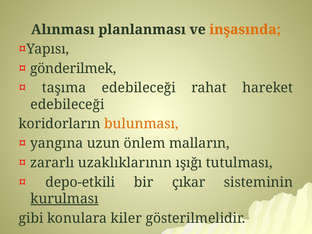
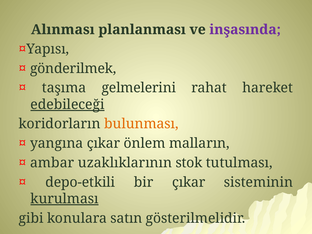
inşasında colour: orange -> purple (245, 30)
taşıma edebileceği: edebileceği -> gelmelerini (139, 88)
edebileceği underline: none -> present (67, 105)
yangına uzun: uzun -> çıkar (104, 143)
zararlı: zararlı -> ambar (52, 163)
ışığı: ışığı -> stok (189, 163)
kiler: kiler -> satın (126, 218)
